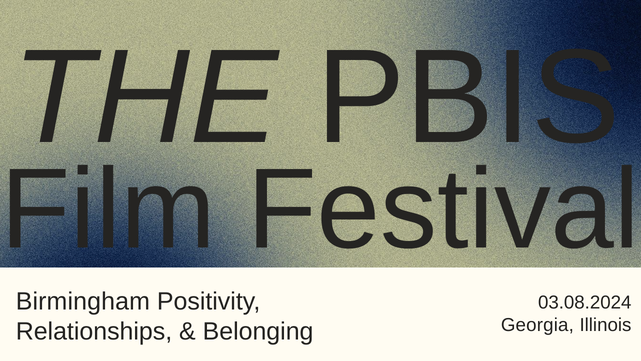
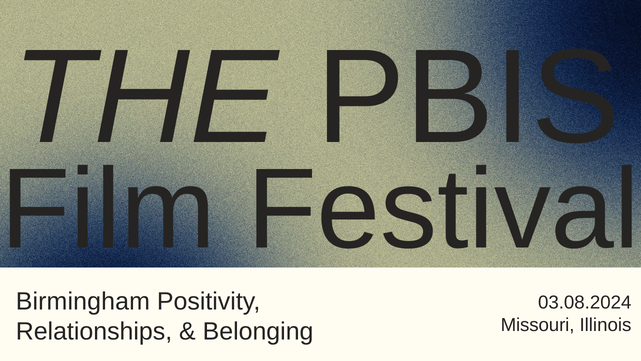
Georgia: Georgia -> Missouri (538, 325)
